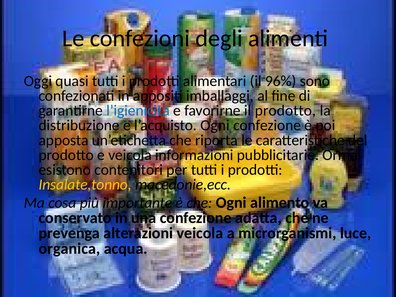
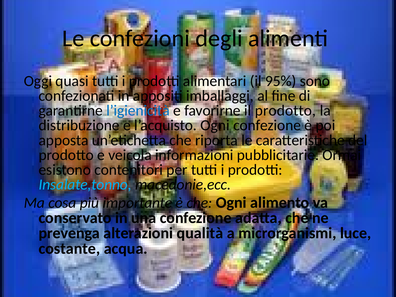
96%: 96% -> 95% (281, 81)
Insalate,tonno colour: yellow -> light blue (85, 185)
alterazioni veicola: veicola -> qualità (200, 233)
organica: organica -> costante (69, 249)
